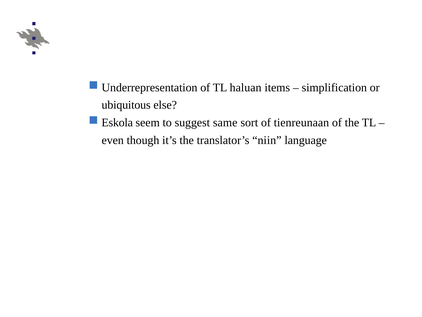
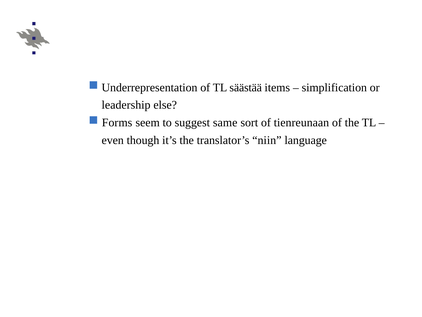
haluan: haluan -> säästää (246, 87)
ubiquitous: ubiquitous -> leadership (126, 105)
Eskola: Eskola -> Forms (117, 122)
